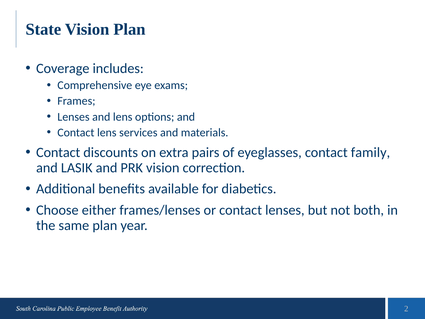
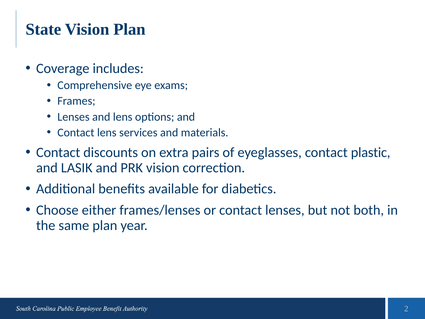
family: family -> plastic (371, 152)
